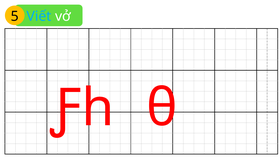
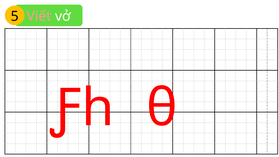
Viết colour: light blue -> pink (39, 16)
